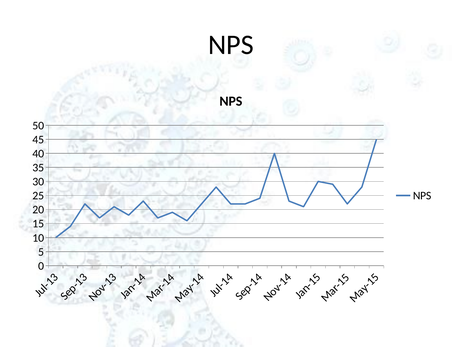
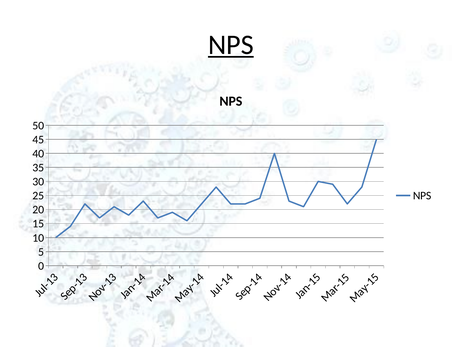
NPS underline: none -> present (231, 45)
